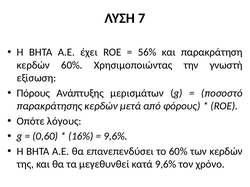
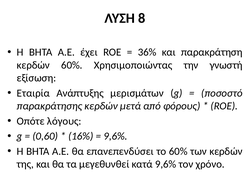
7: 7 -> 8 (142, 18)
56%: 56% -> 36% (147, 52)
Πόρους: Πόρους -> Εταιρία (33, 93)
